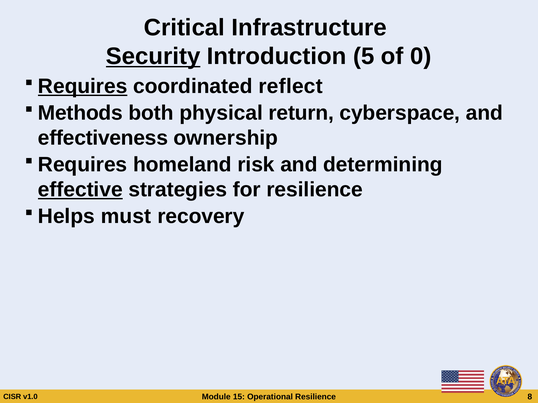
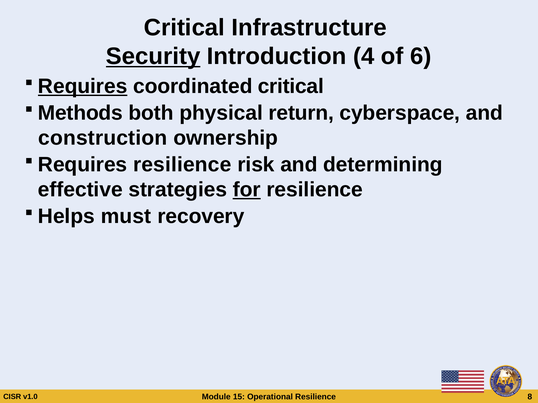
5: 5 -> 4 (364, 56)
0: 0 -> 6 (421, 56)
coordinated reflect: reflect -> critical (291, 86)
effectiveness: effectiveness -> construction (103, 138)
Requires homeland: homeland -> resilience (182, 165)
effective underline: present -> none (80, 190)
for underline: none -> present (247, 190)
